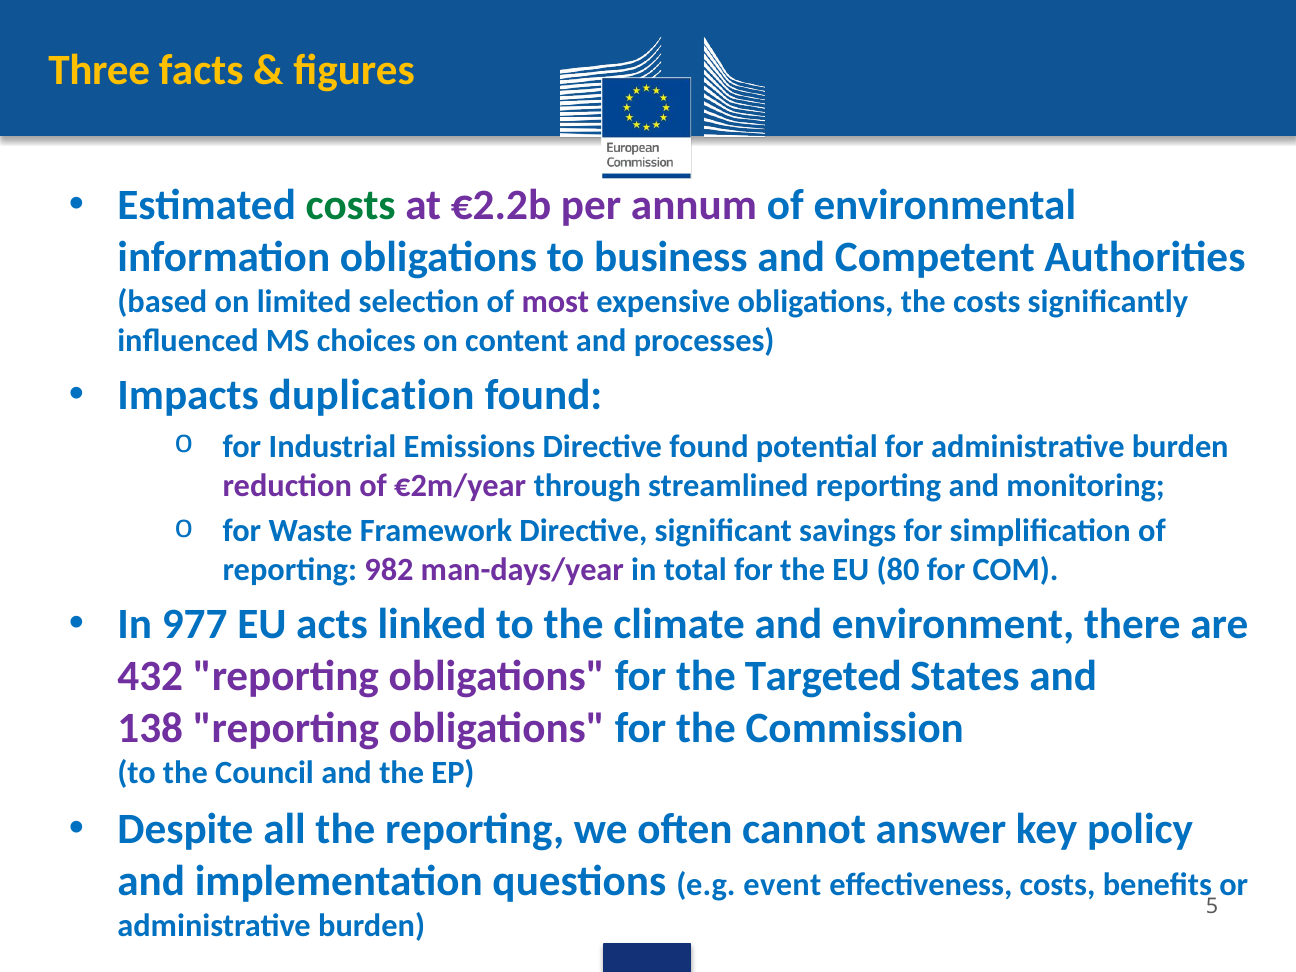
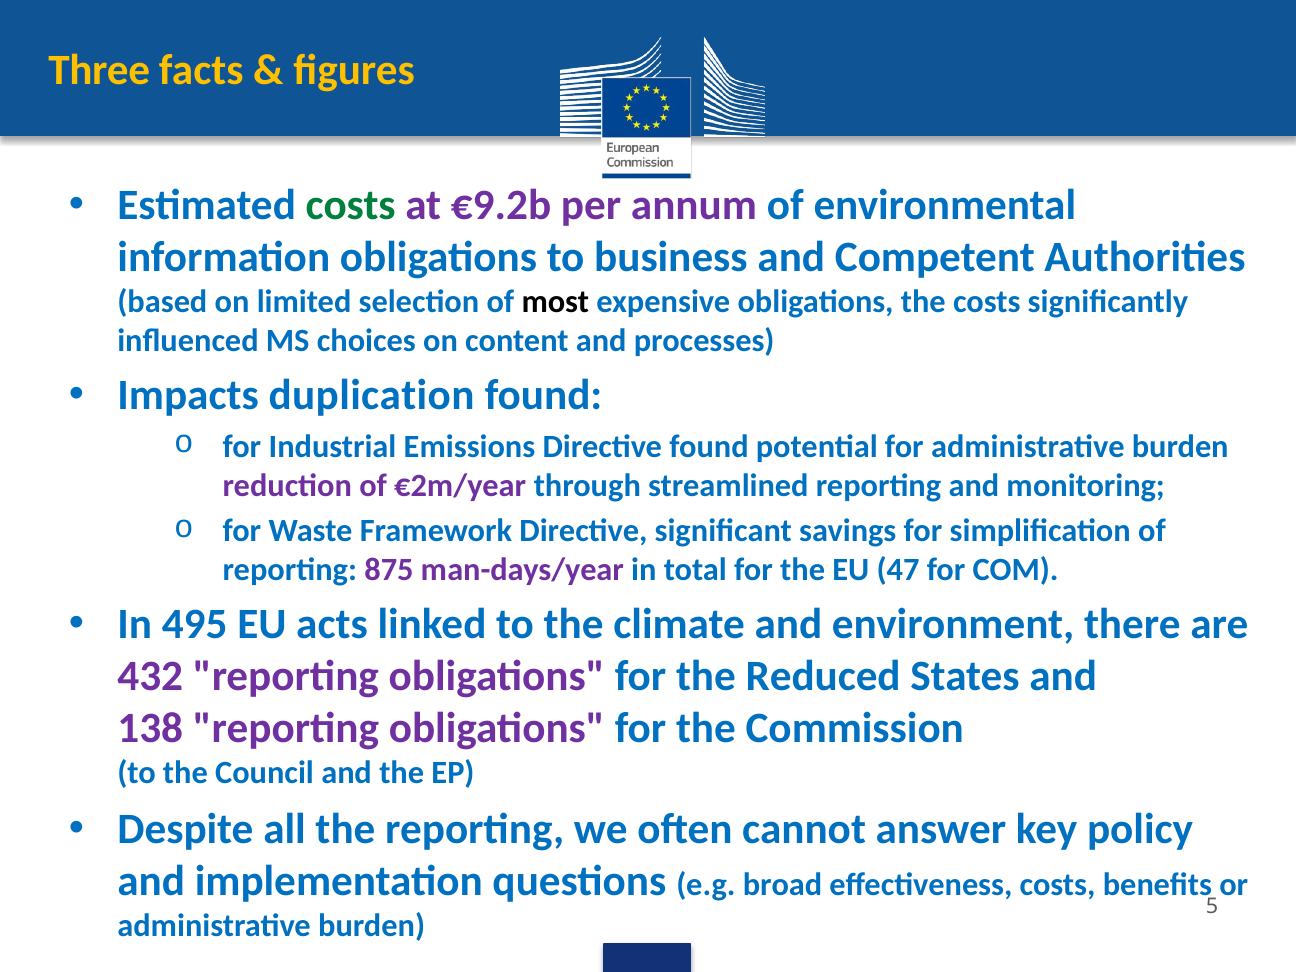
€2.2b: €2.2b -> €9.2b (501, 205)
most colour: purple -> black (555, 302)
982: 982 -> 875 (389, 570)
80: 80 -> 47 (898, 570)
977: 977 -> 495 (195, 624)
Targeted: Targeted -> Reduced (823, 676)
event: event -> broad (783, 885)
